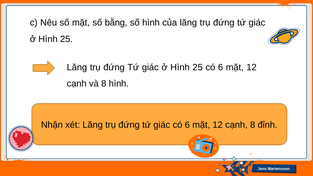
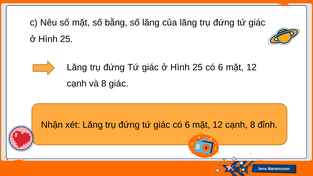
số hình: hình -> lăng (151, 23)
8 hình: hình -> giác (119, 84)
